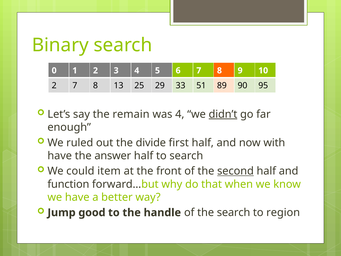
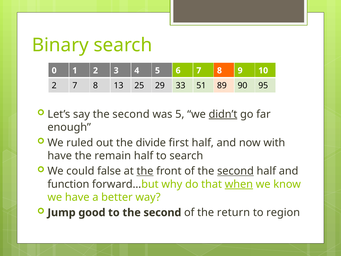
say the remain: remain -> second (131, 114)
was 4: 4 -> 5 (180, 114)
answer: answer -> remain (113, 156)
item: item -> false (109, 171)
the underline: none -> present (145, 171)
when underline: none -> present (239, 184)
to the handle: handle -> second (162, 212)
the search: search -> return (233, 212)
